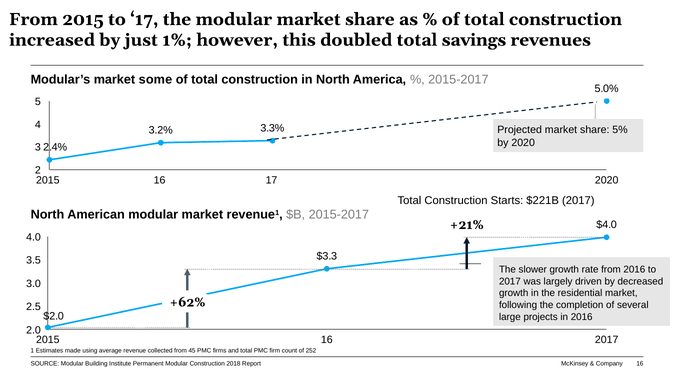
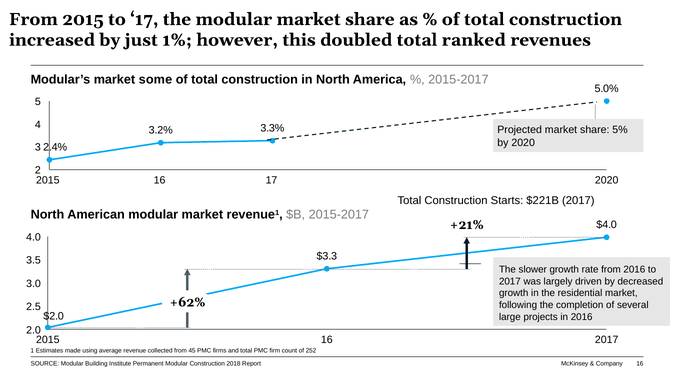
savings: savings -> ranked (474, 40)
